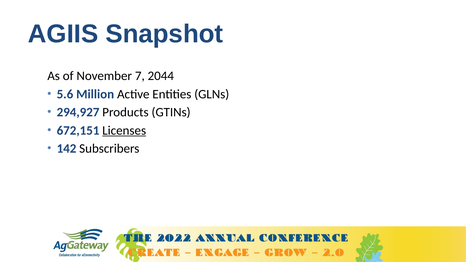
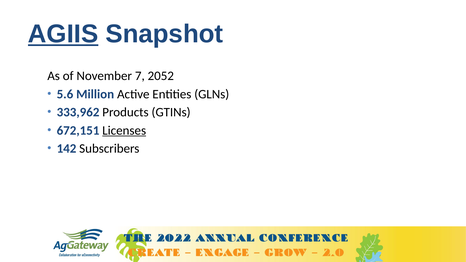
AGIIS underline: none -> present (63, 34)
2044: 2044 -> 2052 (161, 76)
294,927: 294,927 -> 333,962 (78, 112)
